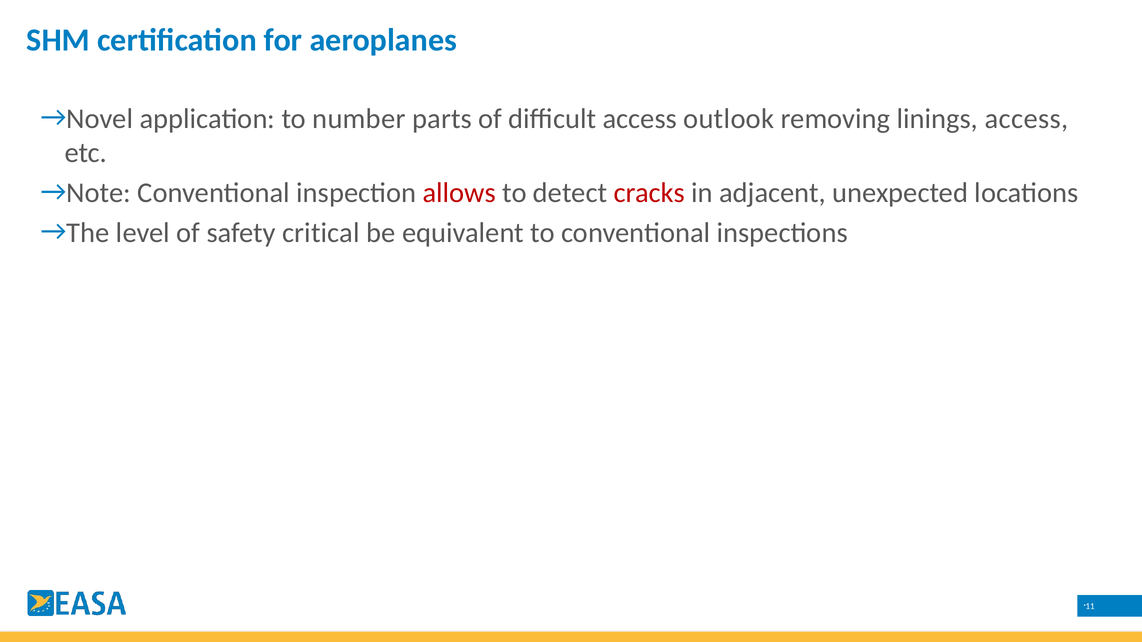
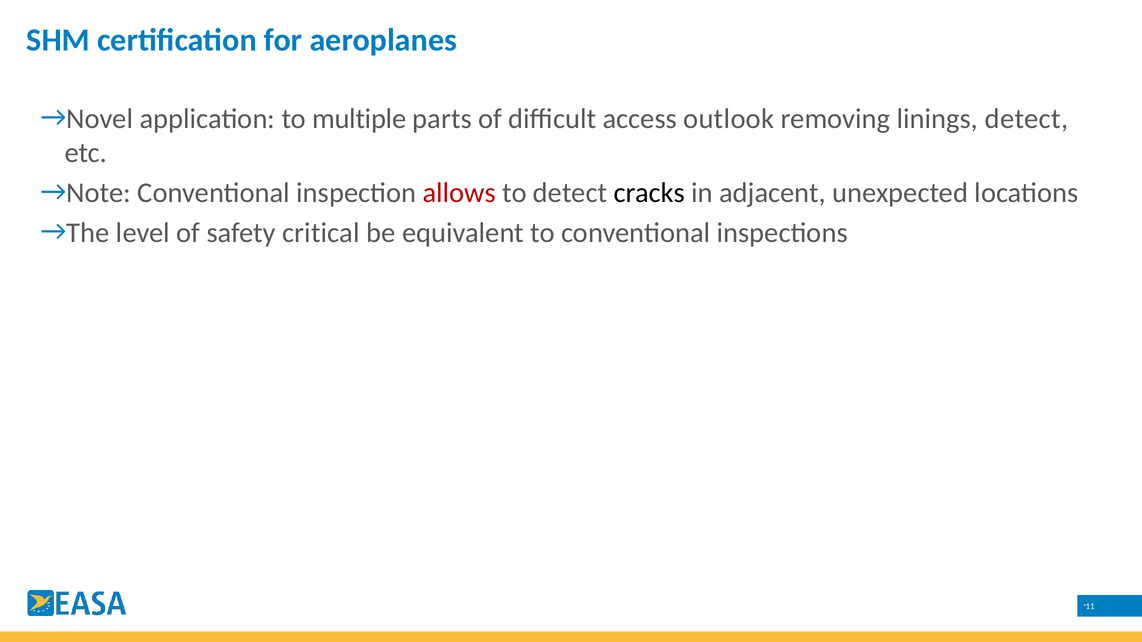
number: number -> multiple (359, 119)
linings access: access -> detect (1027, 119)
cracks colour: red -> black (649, 193)
